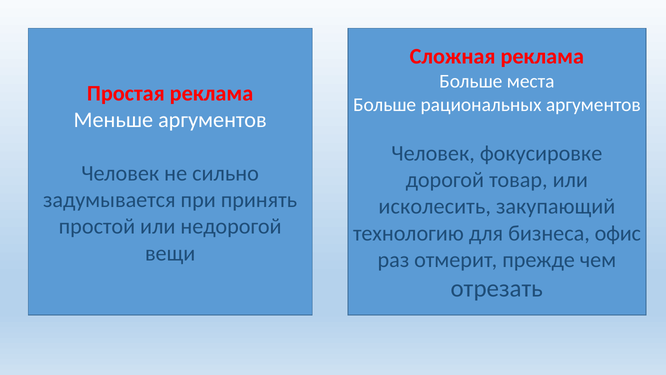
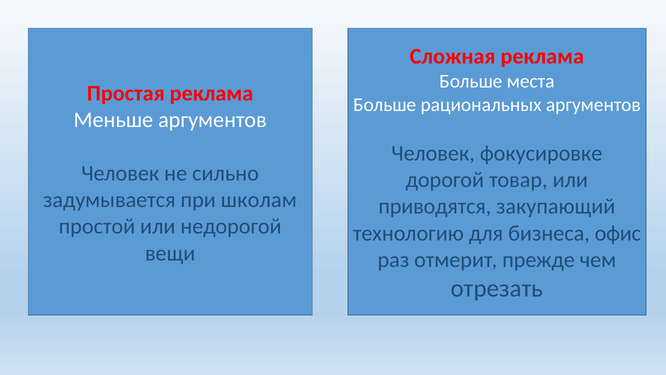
принять: принять -> школам (259, 200)
исколесить: исколесить -> приводятся (435, 206)
